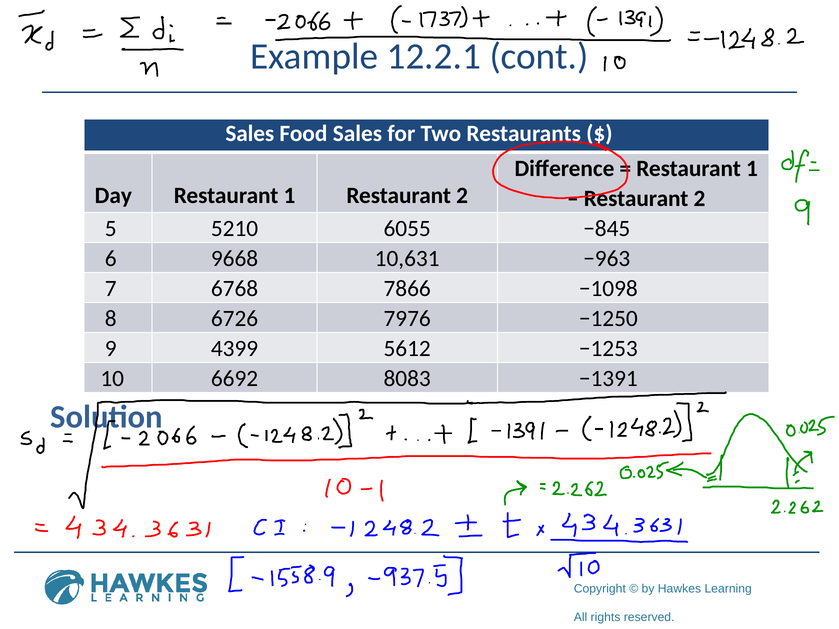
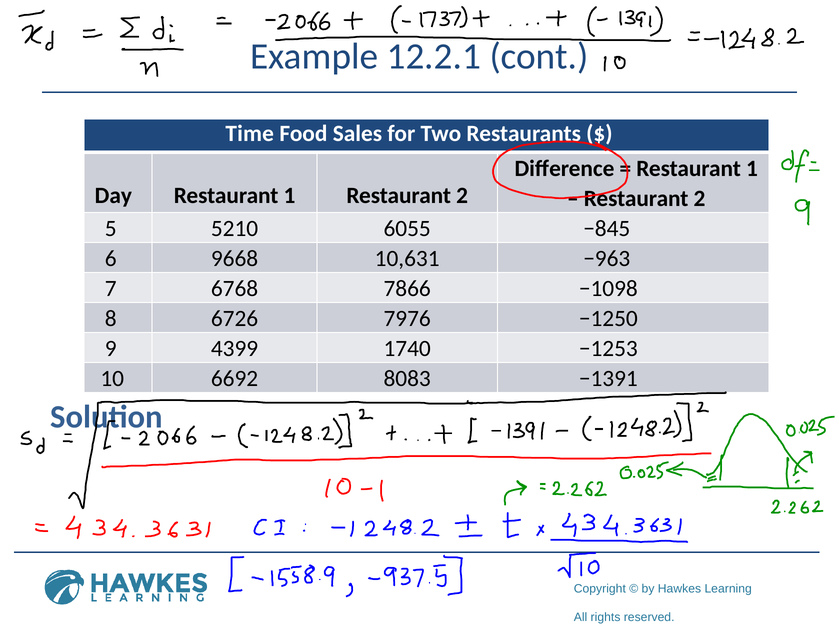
Sales: Sales -> Time (250, 134)
5612: 5612 -> 1740 (407, 349)
